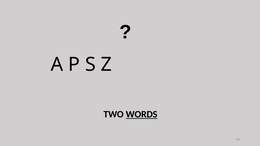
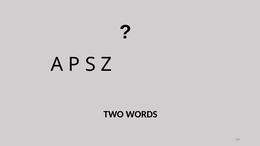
WORDS underline: present -> none (142, 114)
